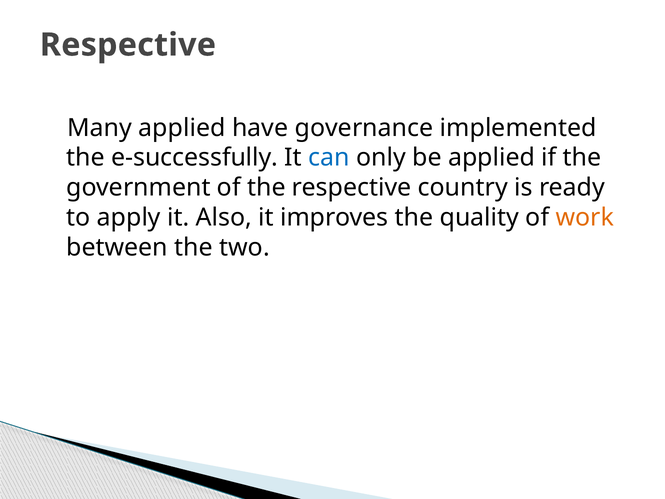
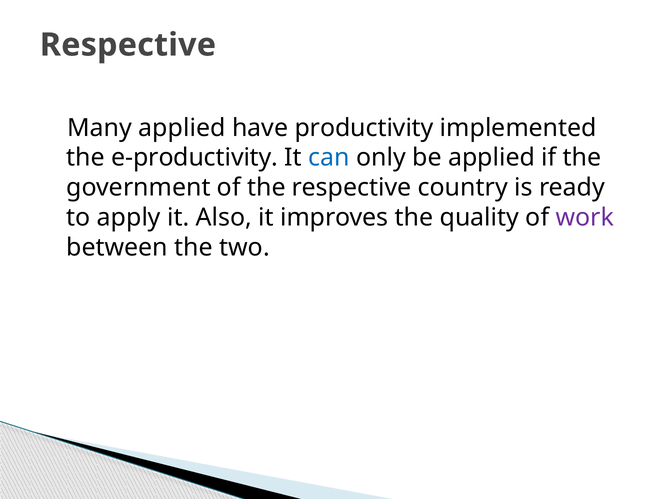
governance: governance -> productivity (364, 128)
e-successfully: e-successfully -> e-productivity (195, 158)
work colour: orange -> purple (585, 218)
